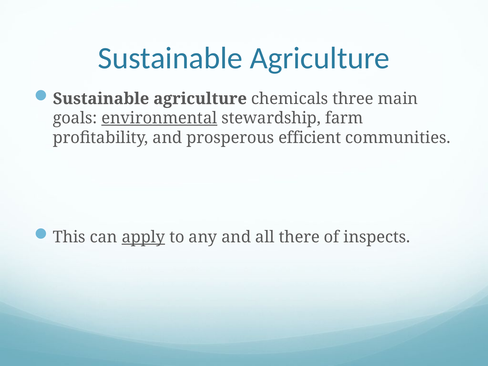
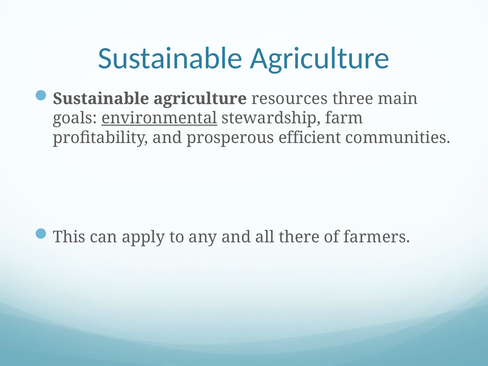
chemicals: chemicals -> resources (290, 99)
apply underline: present -> none (143, 237)
inspects: inspects -> farmers (377, 237)
